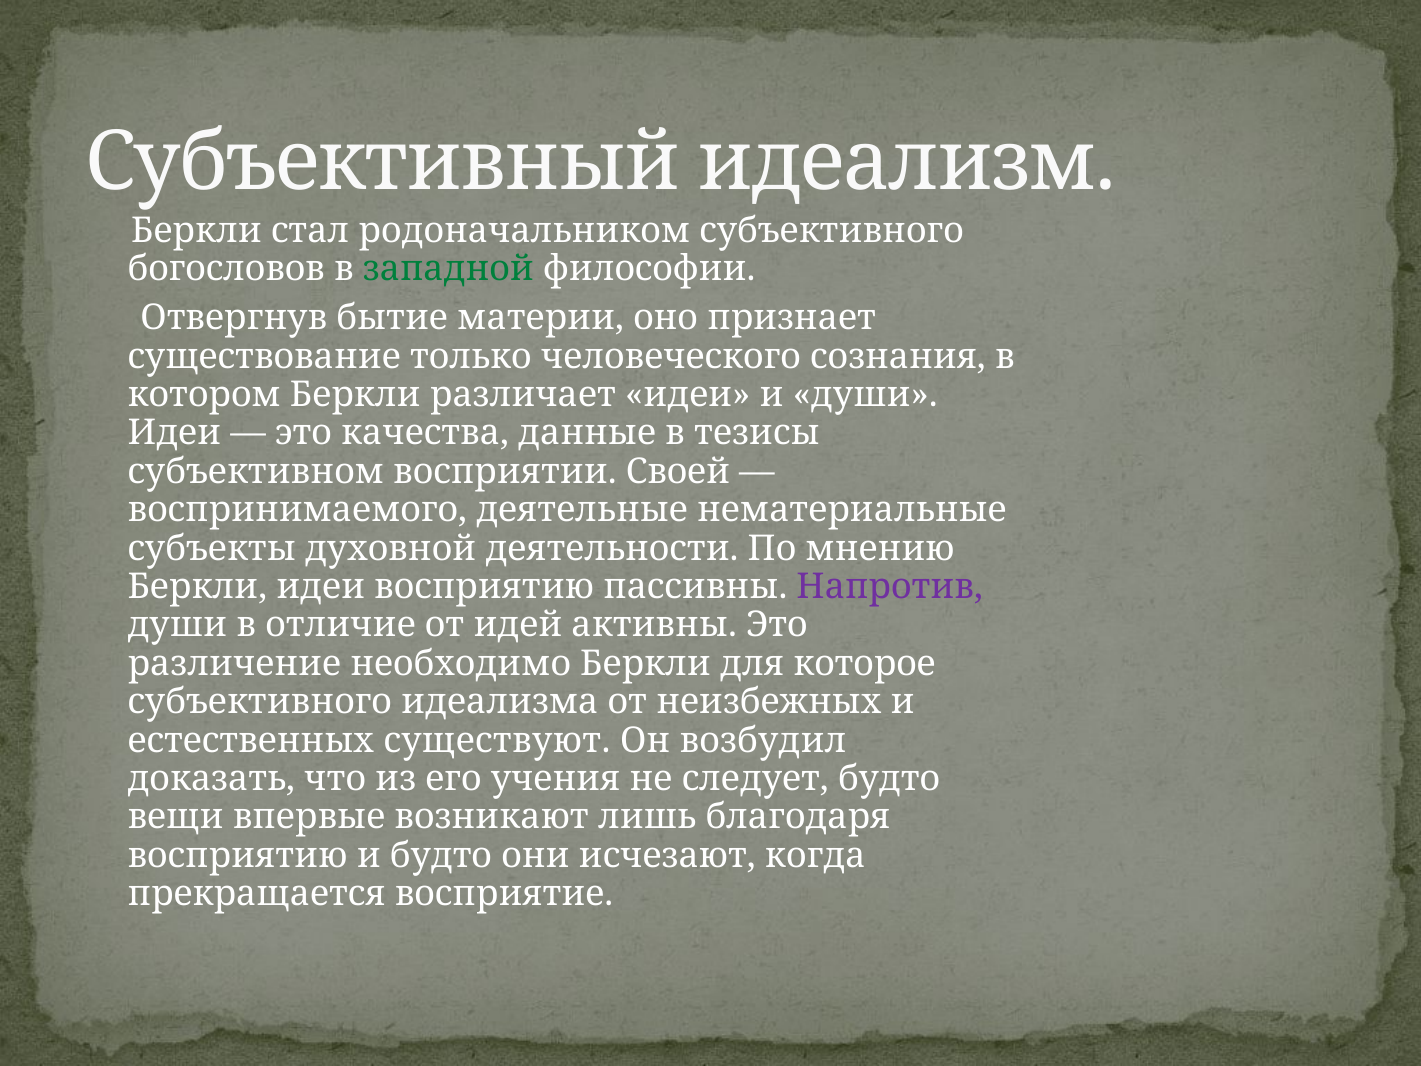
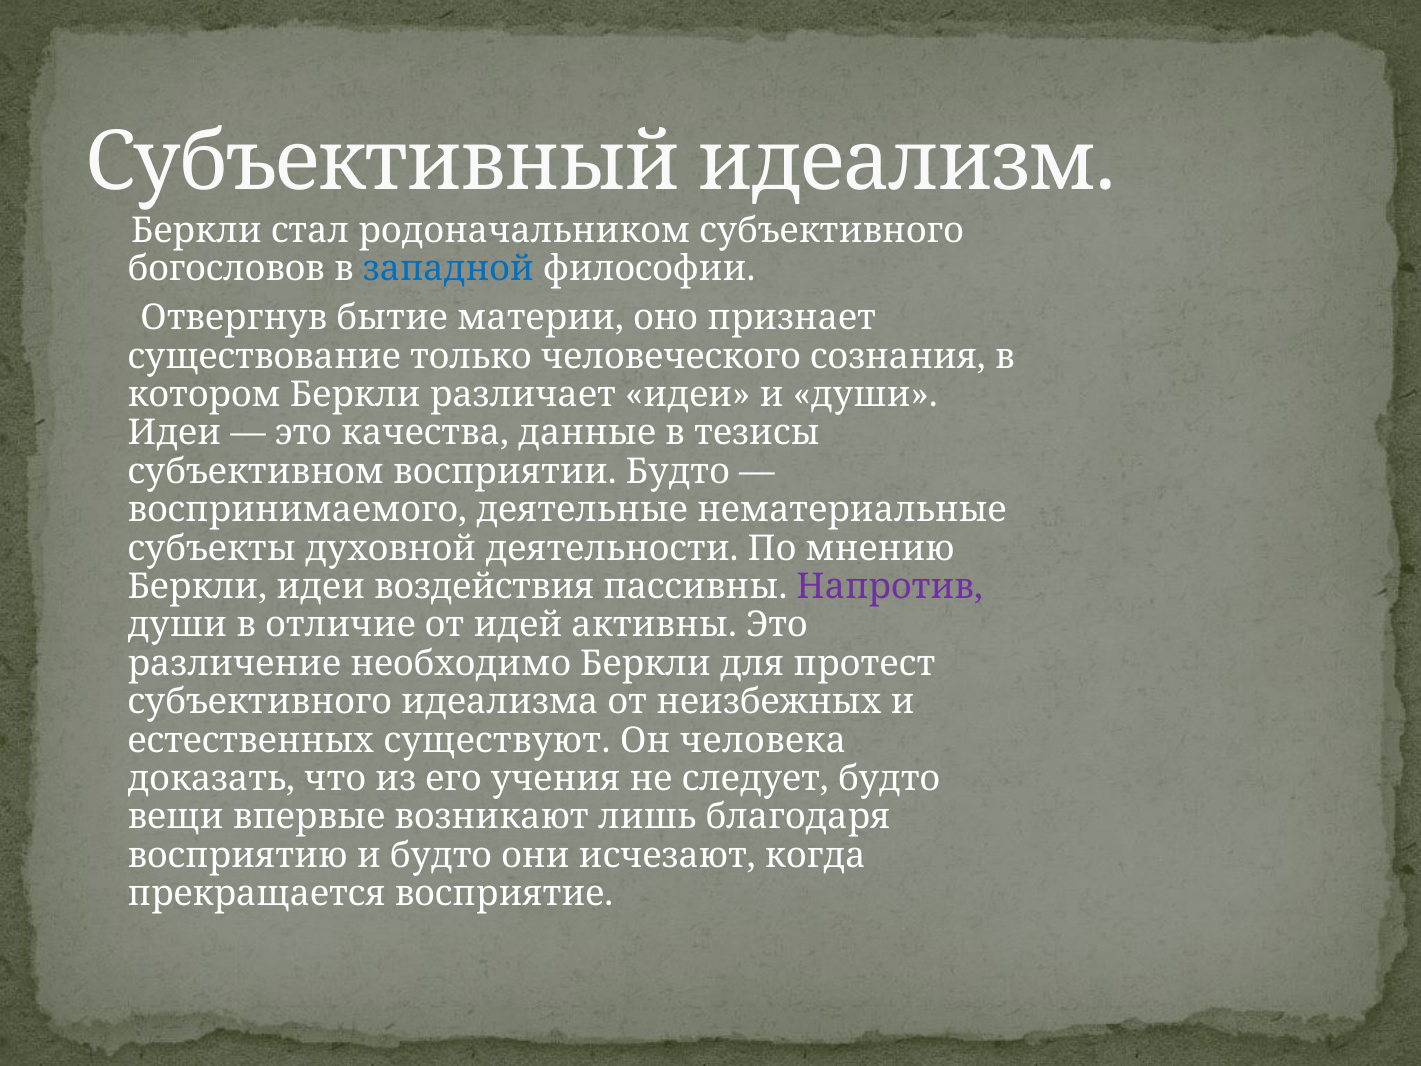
западной colour: green -> blue (448, 269)
восприятии Своей: Своей -> Будто (678, 472)
идеи восприятию: восприятию -> воздействия (484, 587)
которое: которое -> протест (864, 663)
возбудил: возбудил -> человека (763, 740)
